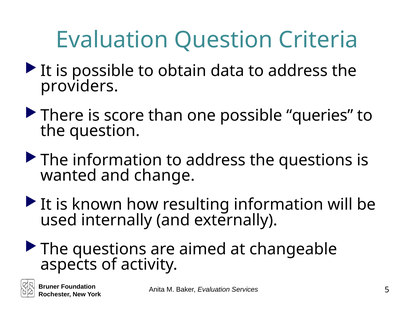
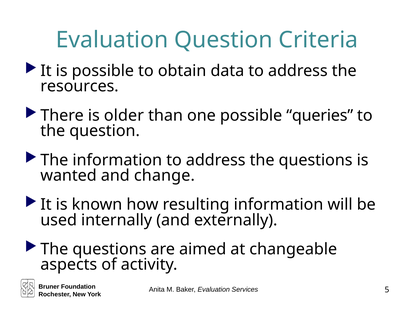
providers: providers -> resources (79, 86)
score: score -> older (124, 116)
